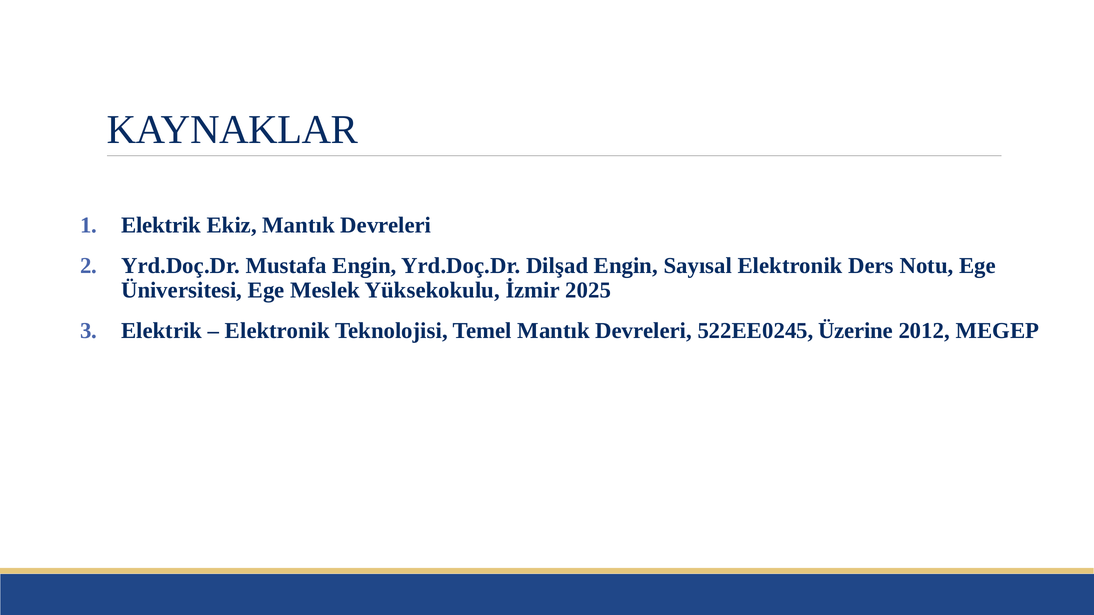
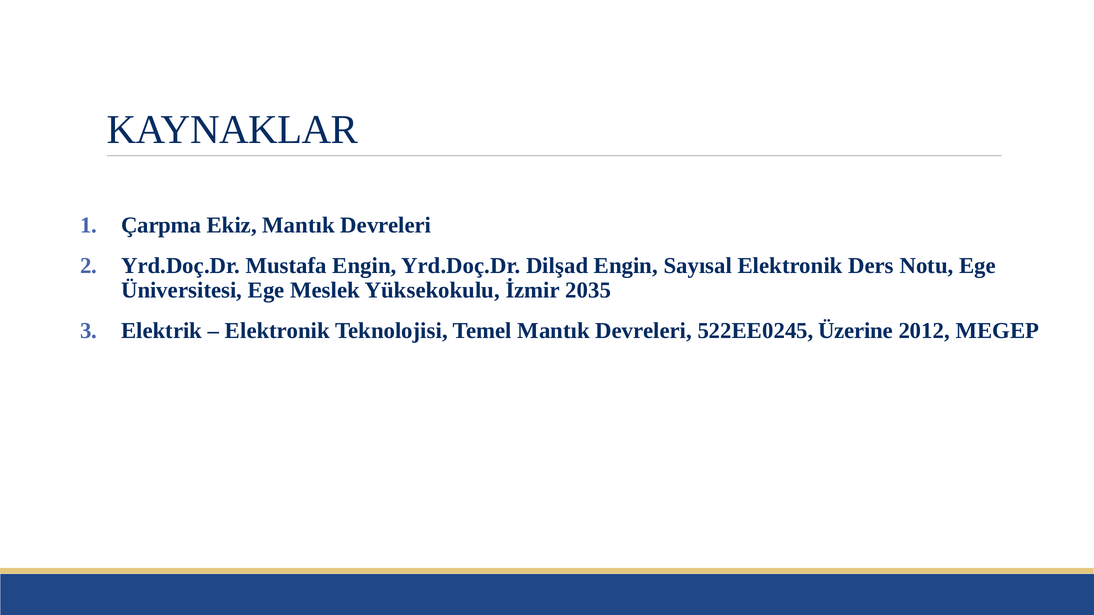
Elektrik: Elektrik -> Çarpma (161, 225)
2025: 2025 -> 2035 (588, 291)
